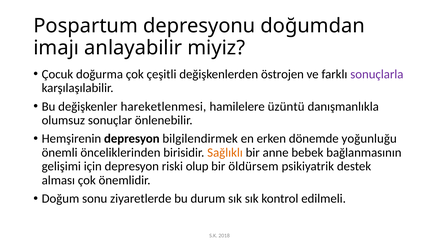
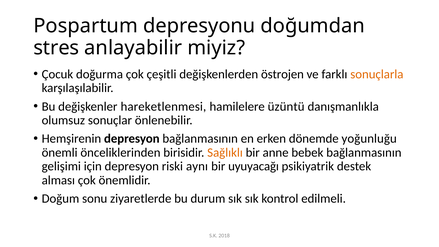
imajı: imajı -> stres (56, 48)
sonuçlarla colour: purple -> orange (377, 74)
depresyon bilgilendirmek: bilgilendirmek -> bağlanmasının (200, 139)
olup: olup -> aynı (197, 166)
öldürsem: öldürsem -> uyuyacağı (254, 166)
